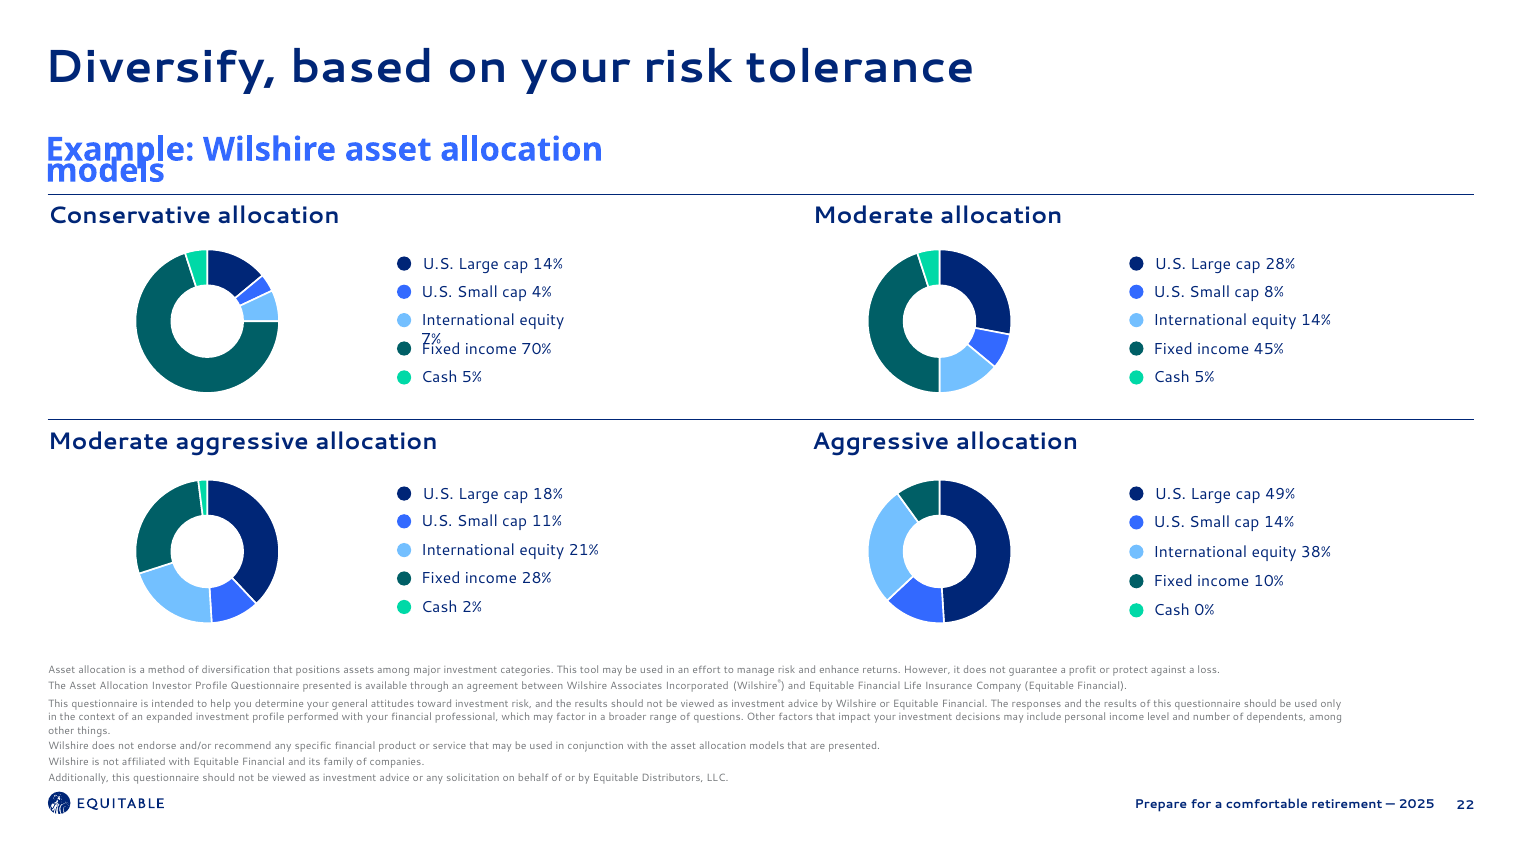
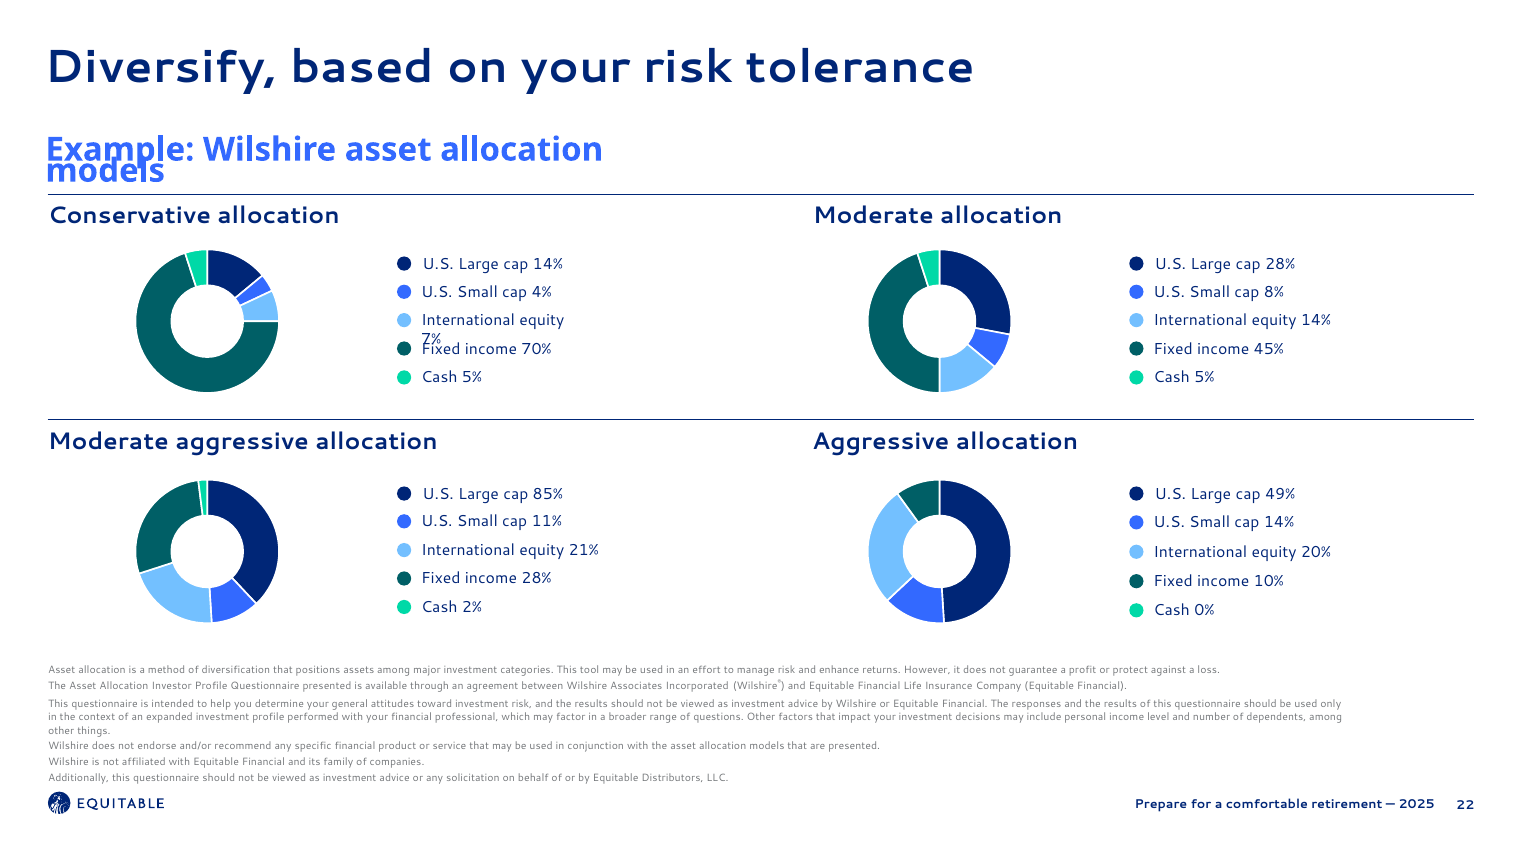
18%: 18% -> 85% (548, 494)
38%: 38% -> 20% (1316, 552)
